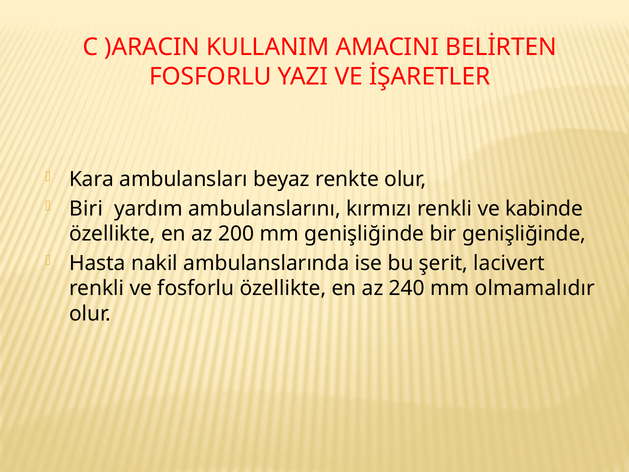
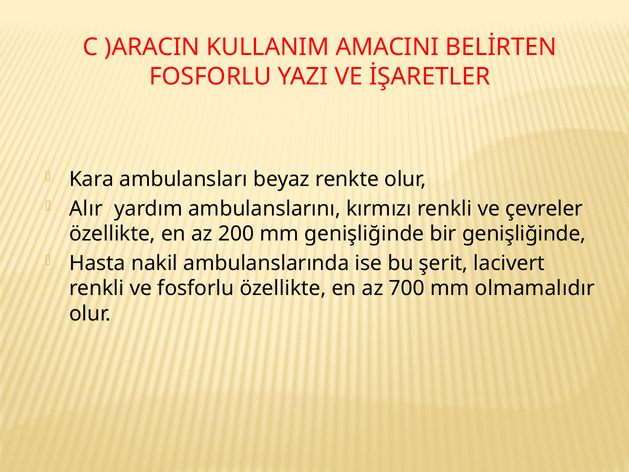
Biri: Biri -> Alır (86, 209)
kabinde: kabinde -> çevreler (544, 209)
240: 240 -> 700 (407, 288)
